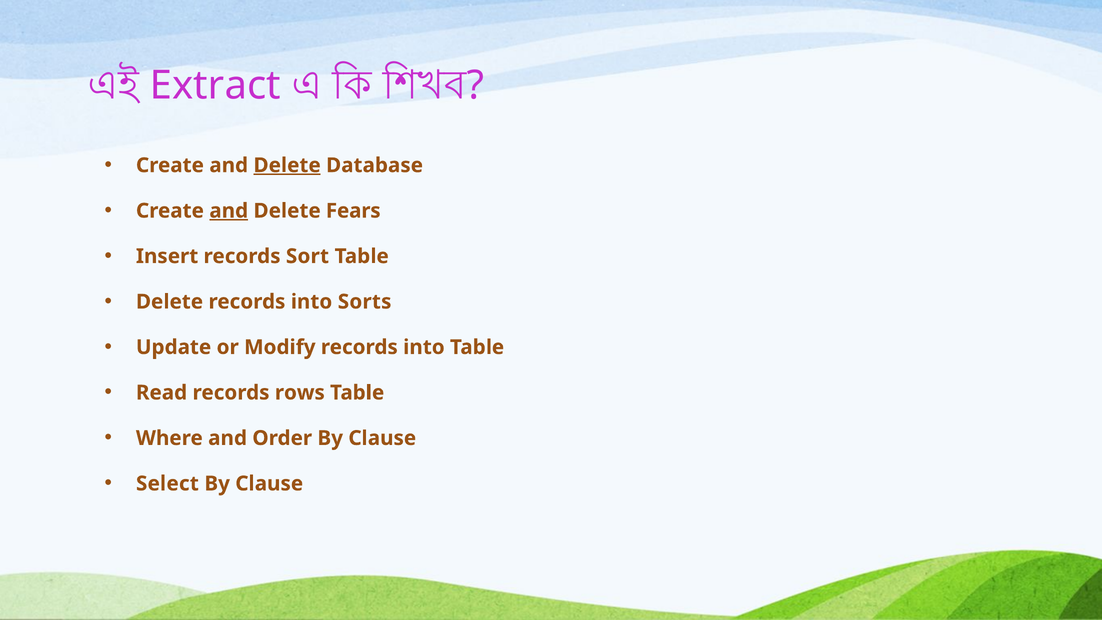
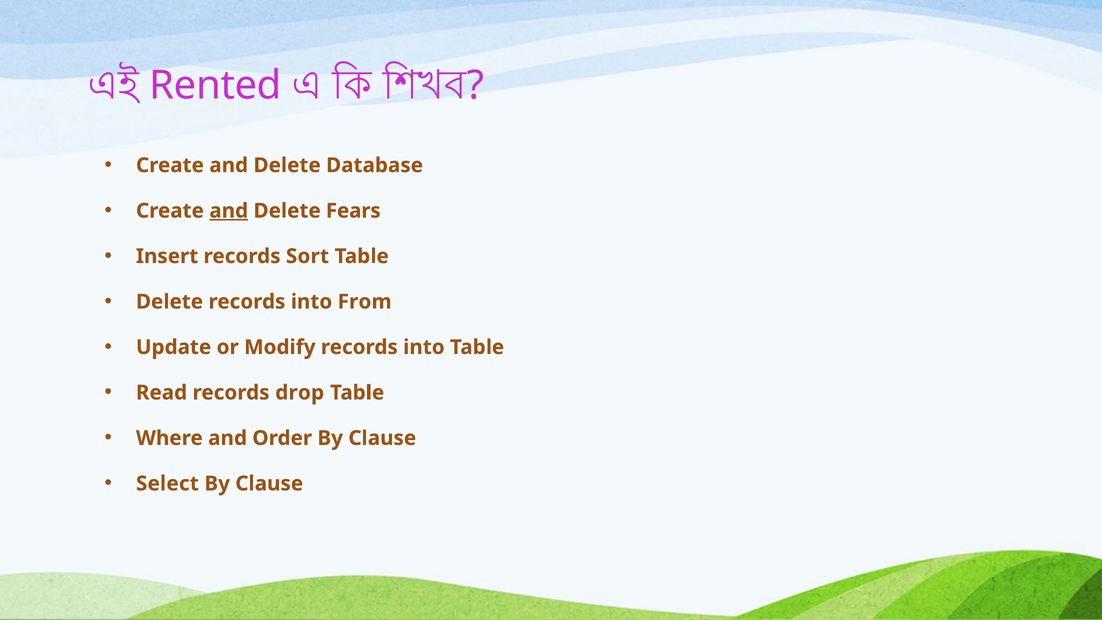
Extract: Extract -> Rented (216, 85)
Delete underline: present -> none (287, 165)
Sorts: Sorts -> From (365, 302)
rows: rows -> drop (300, 393)
